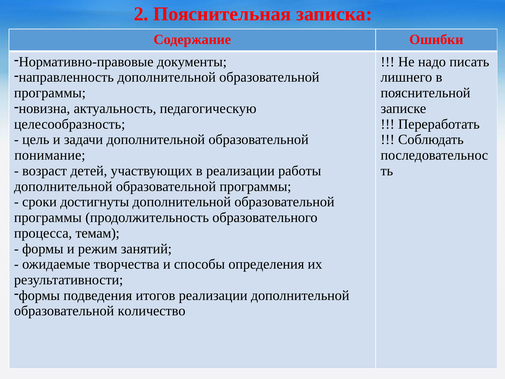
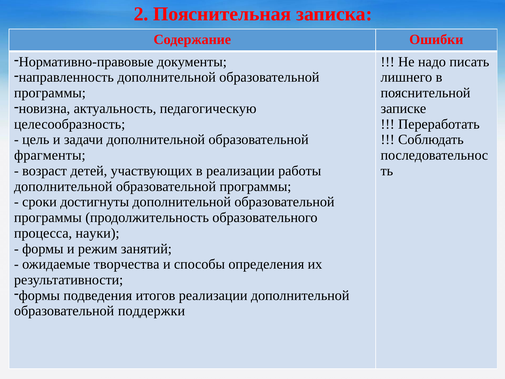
понимание: понимание -> фрагменты (50, 155)
темам: темам -> науки (98, 233)
количество: количество -> поддержки (151, 311)
